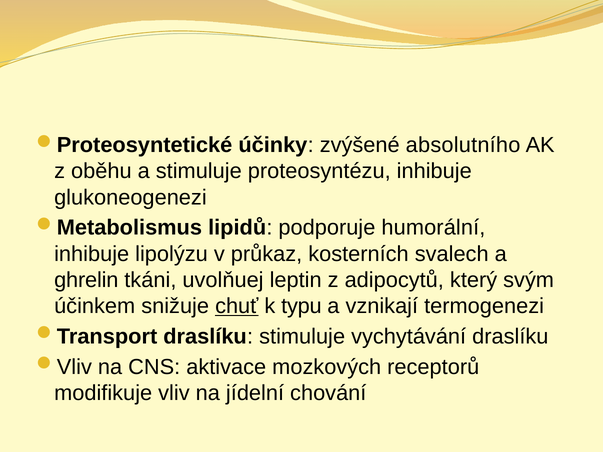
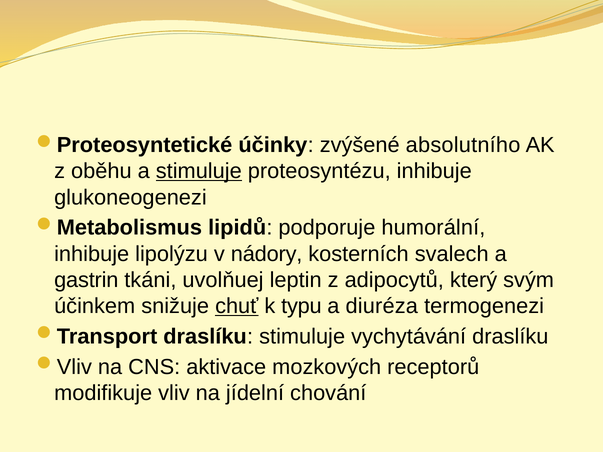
stimuluje underline: none -> present (199, 171)
průkaz: průkaz -> nádory (267, 254)
ghrelin: ghrelin -> gastrin (86, 280)
vznikají: vznikají -> diuréza (382, 306)
